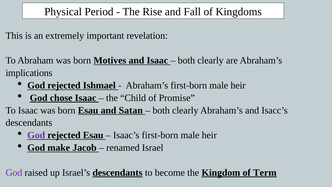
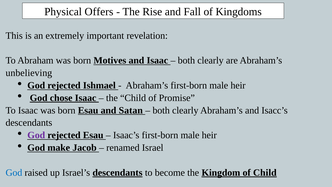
Period: Period -> Offers (99, 12)
implications: implications -> unbelieving (29, 73)
God colour: purple -> blue (14, 172)
of Term: Term -> Child (265, 172)
